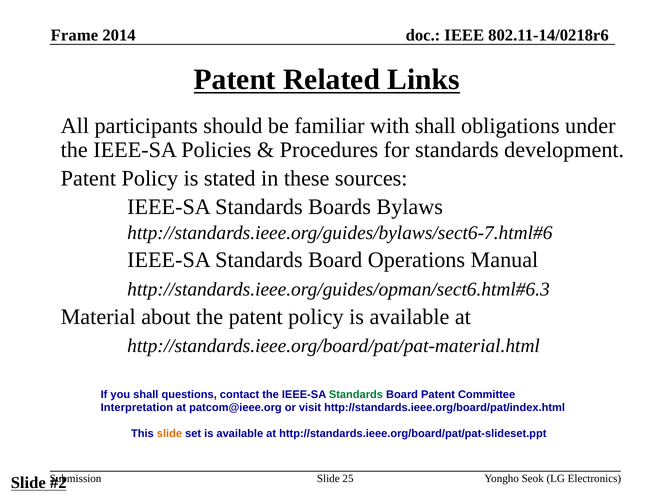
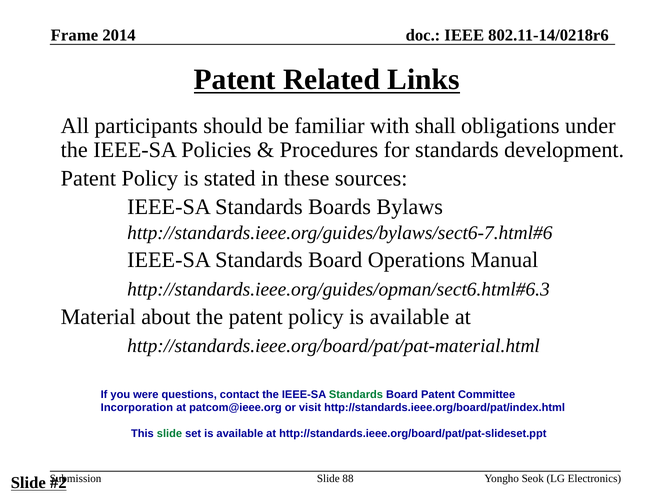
you shall: shall -> were (146, 394)
Interpretation: Interpretation -> Incorporation (137, 407)
slide colour: orange -> green (169, 433)
25: 25 -> 88 (348, 478)
